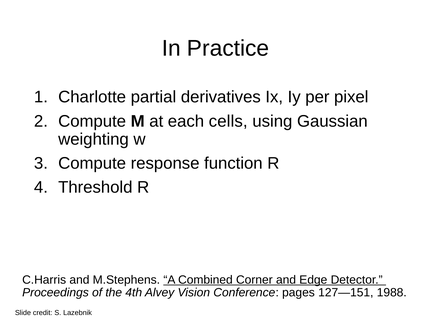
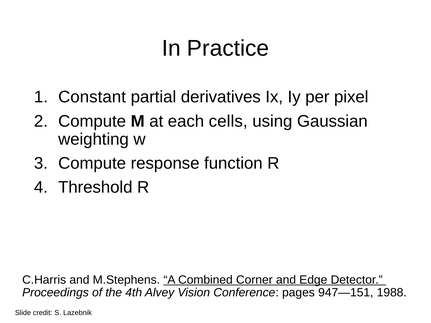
Charlotte: Charlotte -> Constant (92, 97)
127—151: 127—151 -> 947—151 (346, 293)
